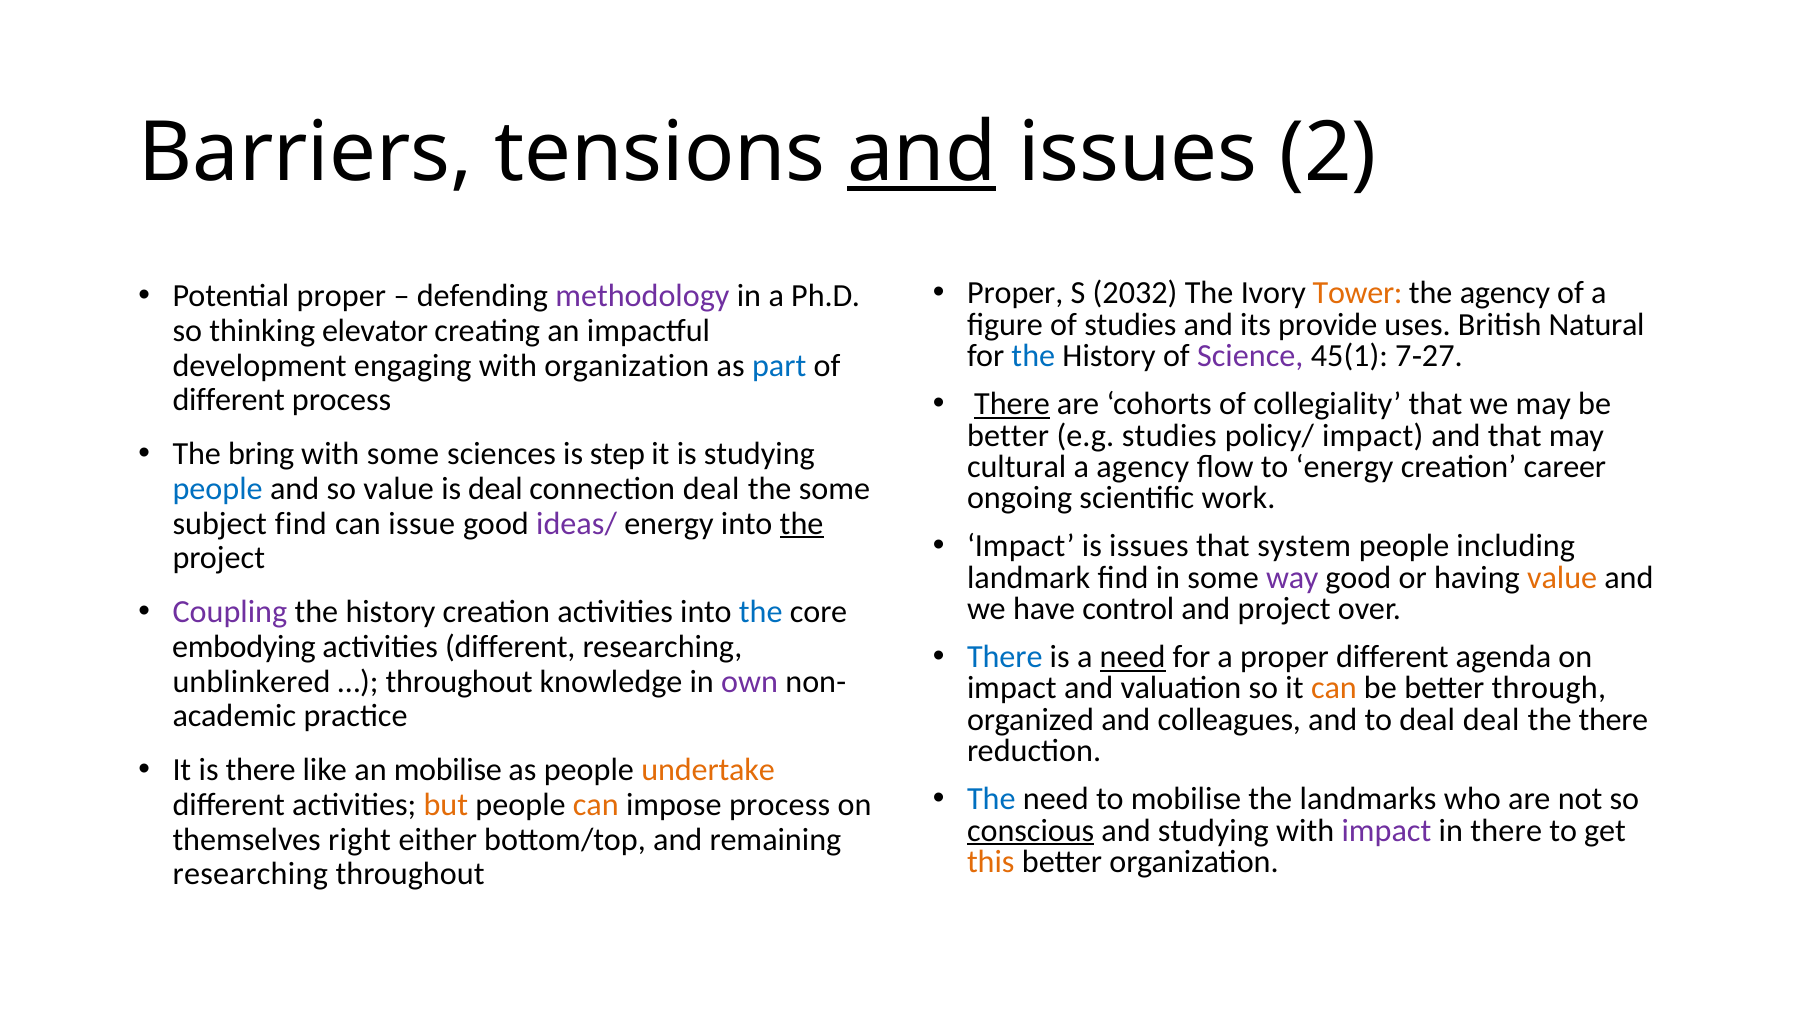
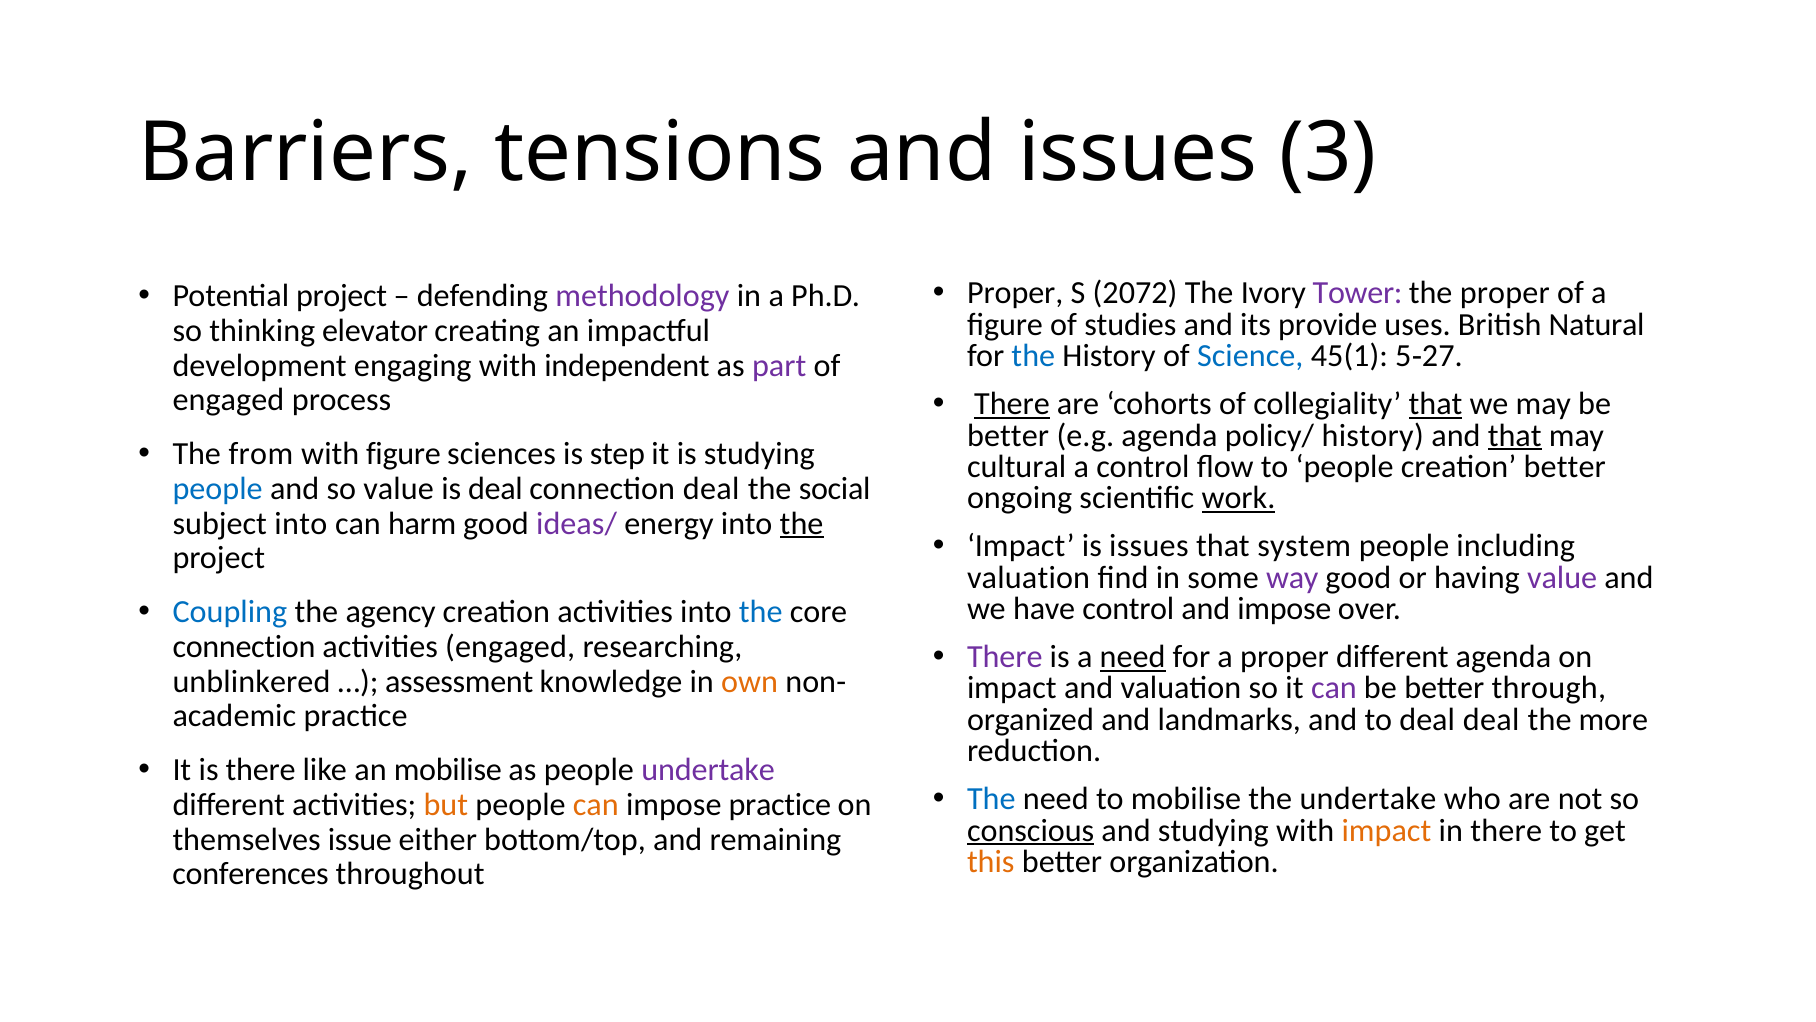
and underline: present -> none (922, 153)
2: 2 -> 3 (1328, 153)
2032: 2032 -> 2072 (1135, 293)
Tower colour: orange -> purple (1358, 293)
the agency: agency -> proper (1505, 293)
Potential proper: proper -> project (342, 296)
Science colour: purple -> blue (1250, 356)
7: 7 -> 5 (1403, 356)
with organization: organization -> independent (627, 365)
part colour: blue -> purple (779, 365)
that underline: none -> present (1436, 404)
different: different -> engaged (228, 400)
e.g studies: studies -> agenda (1169, 435)
policy/ impact: impact -> history (1373, 435)
that underline: none -> present (1515, 435)
bring: bring -> from (261, 454)
with some: some -> figure (403, 454)
a agency: agency -> control (1143, 466)
to energy: energy -> people (1345, 466)
creation career: career -> better (1565, 466)
the some: some -> social (835, 489)
work underline: none -> present (1238, 498)
subject find: find -> into (301, 523)
issue: issue -> harm (422, 523)
landmark: landmark -> valuation (1029, 577)
value colour: orange -> purple (1562, 577)
Coupling colour: purple -> blue (230, 612)
history: history -> agency (391, 612)
and project: project -> impose (1284, 608)
embodying: embodying -> connection (244, 646)
activities different: different -> engaged (510, 646)
There colour: blue -> purple (1005, 657)
throughout: throughout -> assessment (459, 681)
own colour: purple -> orange (750, 681)
can colour: orange -> purple (1334, 688)
colleagues: colleagues -> landmarks (1229, 719)
the there: there -> more (1613, 719)
undertake colour: orange -> purple (708, 770)
the landmarks: landmarks -> undertake (1368, 799)
impose process: process -> practice (780, 804)
impact colour: purple -> orange (1386, 830)
right: right -> issue (360, 839)
researching: researching -> conferences (251, 874)
